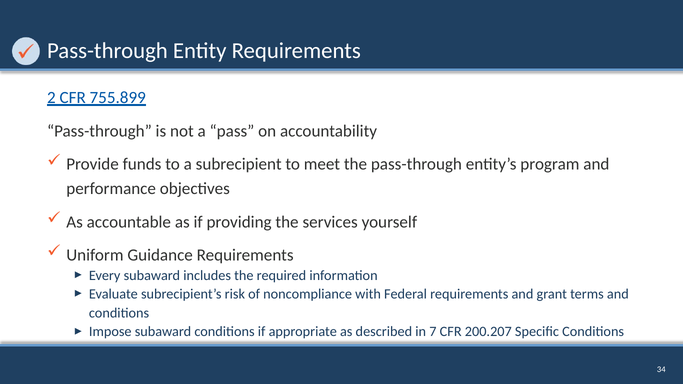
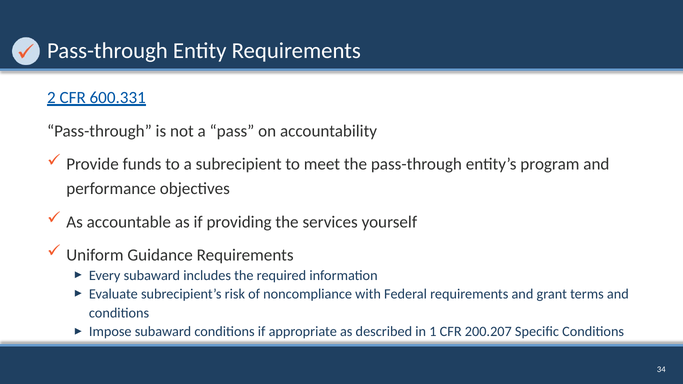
755.899: 755.899 -> 600.331 (118, 98)
7: 7 -> 1 (433, 332)
